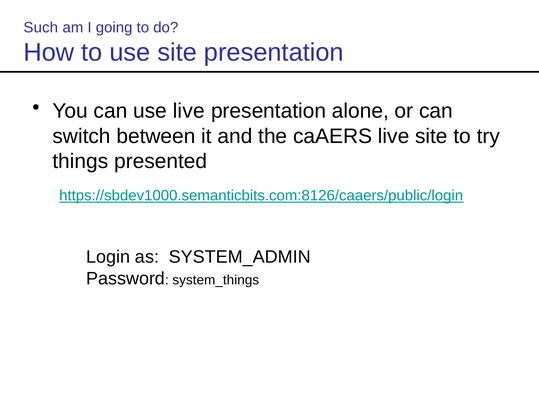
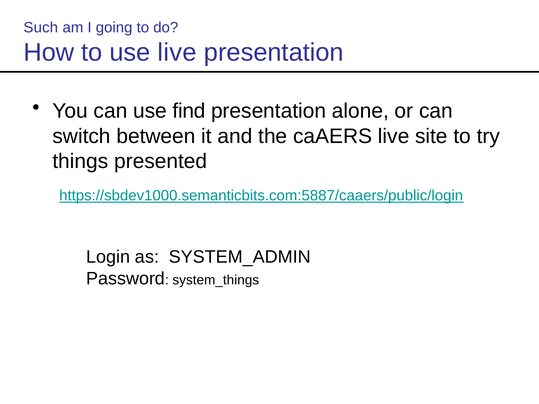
use site: site -> live (177, 53)
use live: live -> find (189, 111)
https://sbdev1000.semanticbits.com:8126/caaers/public/login: https://sbdev1000.semanticbits.com:8126/caaers/public/login -> https://sbdev1000.semanticbits.com:5887/caaers/public/login (261, 196)
